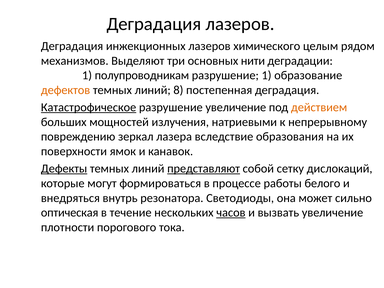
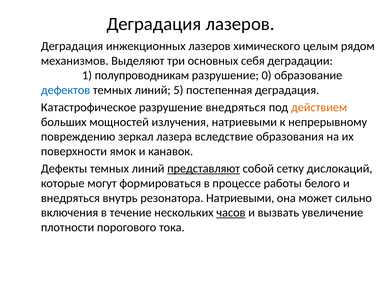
нити: нити -> себя (253, 61)
разрушение 1: 1 -> 0 (267, 75)
дефектов colour: orange -> blue (66, 90)
8: 8 -> 5 (178, 90)
Катастрофическое underline: present -> none (89, 107)
разрушение увеличение: увеличение -> внедряться (236, 107)
Дефекты underline: present -> none (64, 169)
резонатора Светодиоды: Светодиоды -> Натриевыми (240, 198)
оптическая: оптическая -> включения (70, 213)
